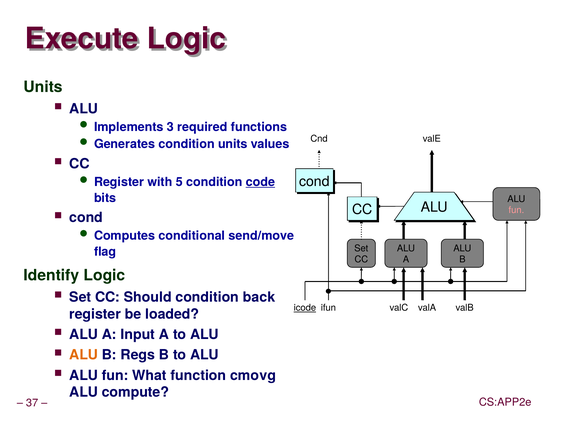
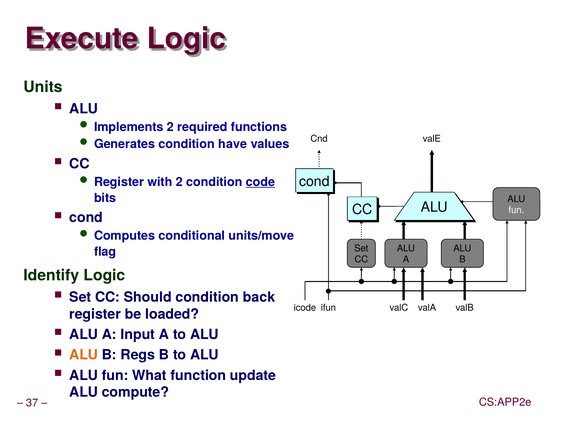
Implements 3: 3 -> 2 (170, 127)
condition units: units -> have (233, 144)
with 5: 5 -> 2 (179, 182)
fun colour: pink -> white (516, 210)
send/move: send/move -> units/move (261, 236)
icode underline: present -> none (305, 308)
cmovg: cmovg -> update (253, 375)
